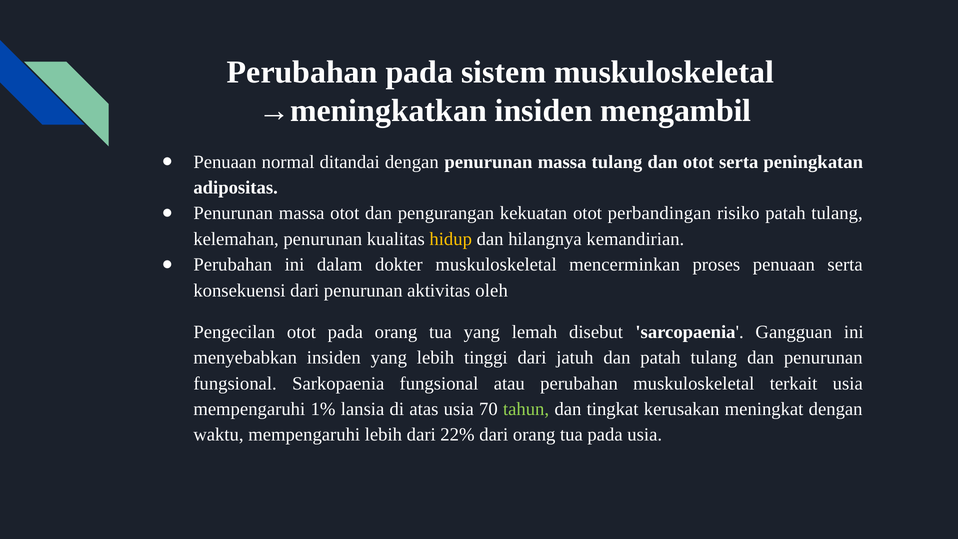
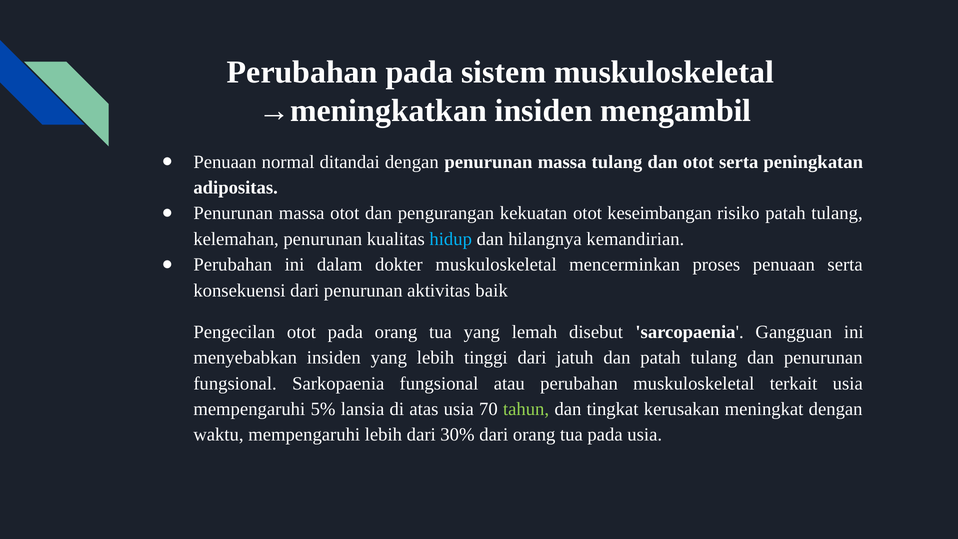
perbandingan: perbandingan -> keseimbangan (660, 213)
hidup colour: yellow -> light blue (451, 239)
oleh: oleh -> baik (492, 290)
1%: 1% -> 5% (323, 409)
22%: 22% -> 30% (457, 435)
